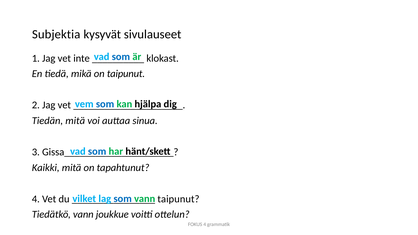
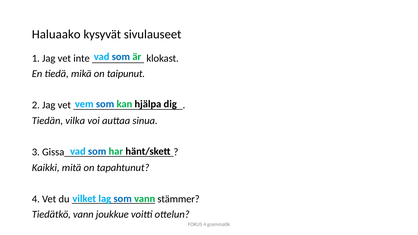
Subjektia: Subjektia -> Haluaako (56, 34)
Tiedän mitä: mitä -> vilka (75, 121)
taipunut: taipunut -> stämmer (179, 199)
